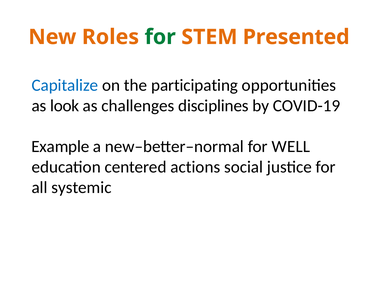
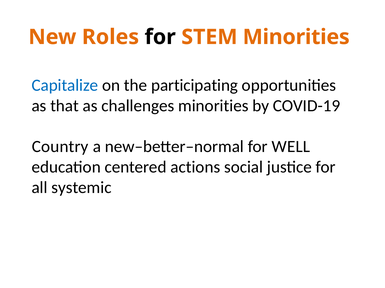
for colour: green -> black (160, 37)
STEM Presented: Presented -> Minorities (296, 37)
look: look -> that (65, 106)
challenges disciplines: disciplines -> minorities (213, 106)
Example: Example -> Country (60, 147)
